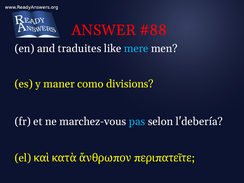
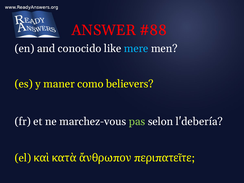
traduites: traduites -> conocido (80, 49)
divisions: divisions -> believers (130, 84)
pas colour: light blue -> light green (137, 122)
